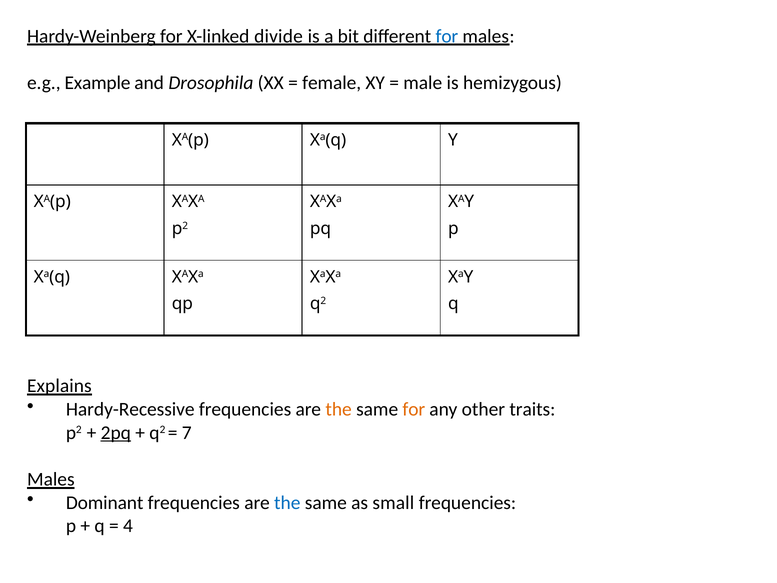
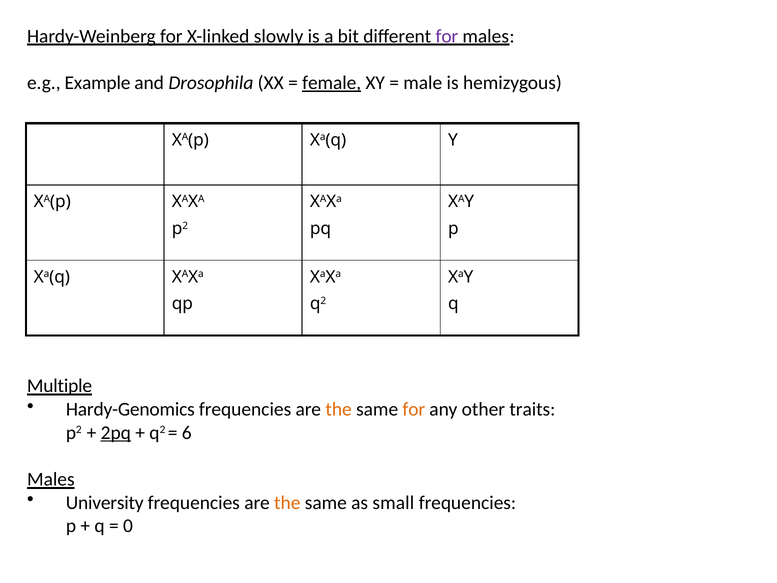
divide: divide -> slowly (279, 36)
for colour: blue -> purple (447, 36)
female underline: none -> present (332, 83)
Explains: Explains -> Multiple (60, 386)
Hardy-Recessive: Hardy-Recessive -> Hardy-Genomics (130, 409)
7: 7 -> 6 (187, 433)
Dominant: Dominant -> University (105, 502)
the colour: blue -> orange (287, 502)
4: 4 -> 0 (128, 526)
